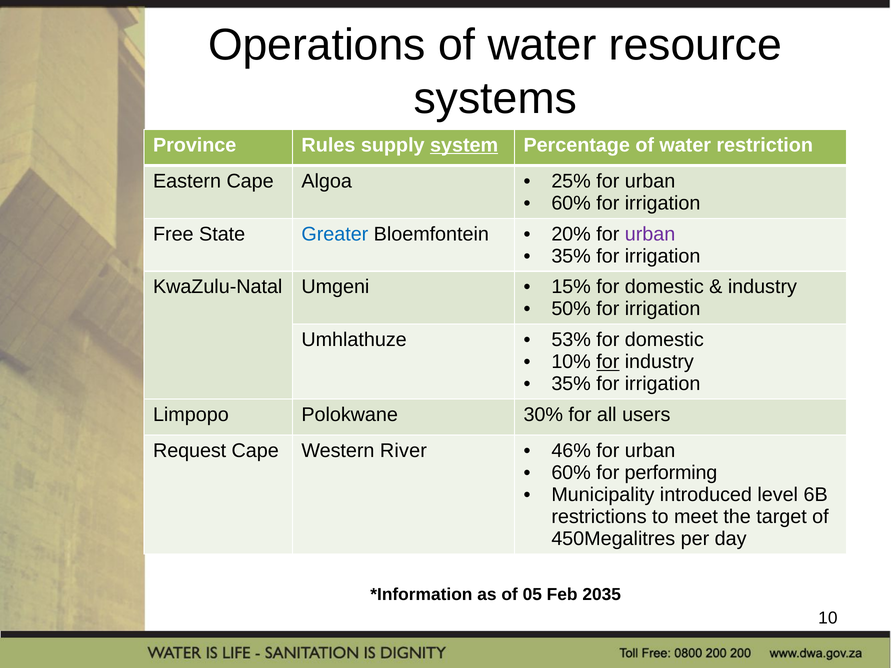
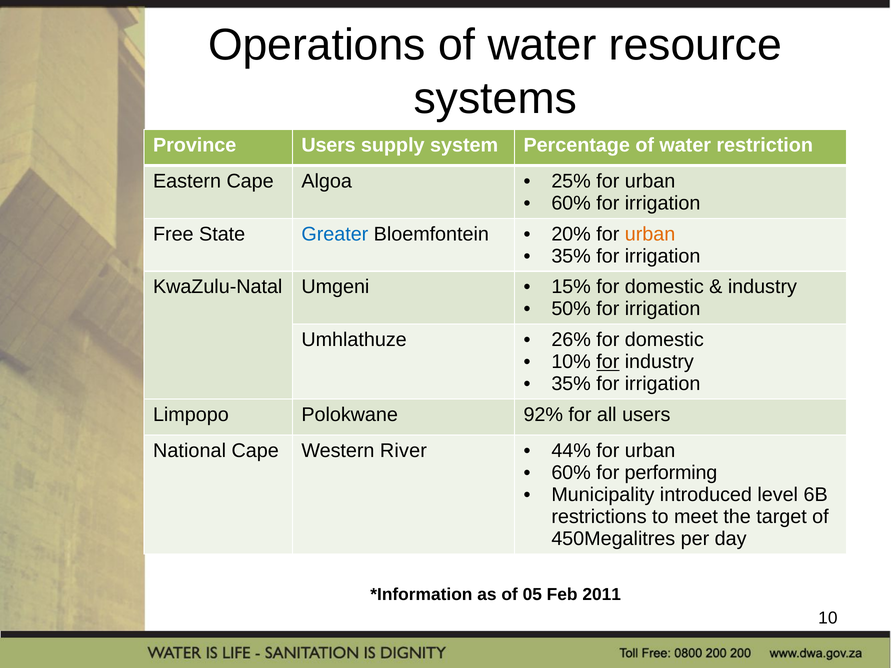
Province Rules: Rules -> Users (329, 145)
system underline: present -> none (464, 145)
urban colour: purple -> orange (650, 234)
53%: 53% -> 26% (571, 340)
30%: 30% -> 92% (543, 415)
Request: Request -> National (190, 451)
46%: 46% -> 44% (571, 451)
2035: 2035 -> 2011 (602, 595)
